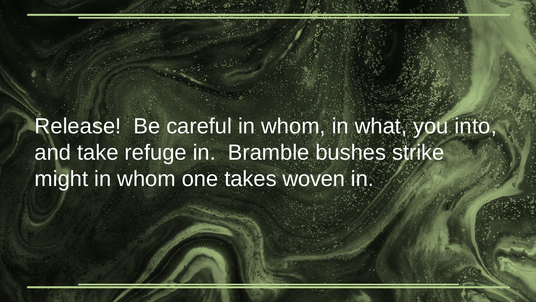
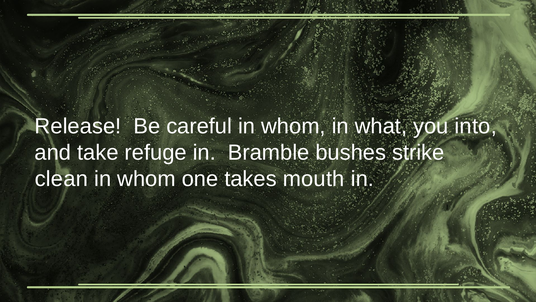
might: might -> clean (61, 179)
woven: woven -> mouth (314, 179)
